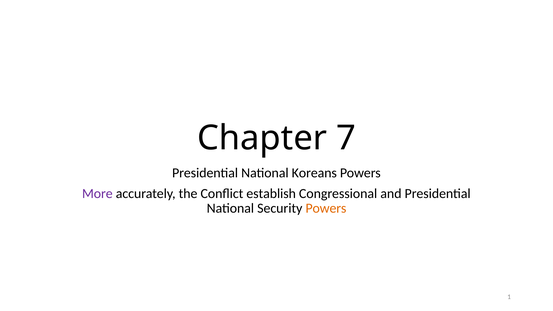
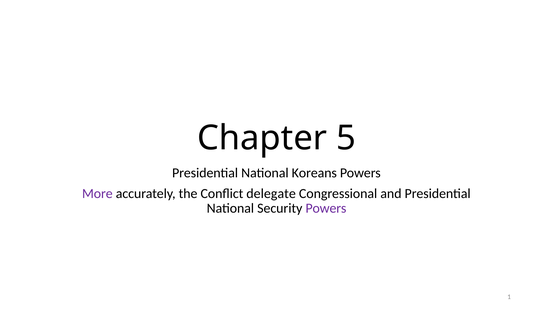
7: 7 -> 5 (346, 138)
establish: establish -> delegate (271, 194)
Powers colour: orange -> purple (326, 208)
